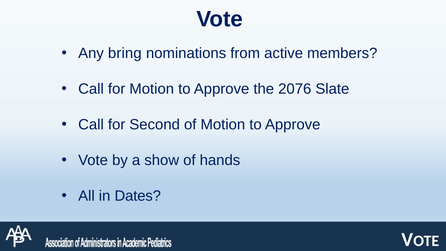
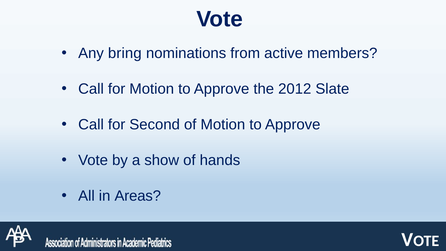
2076: 2076 -> 2012 (295, 89)
Dates: Dates -> Areas (138, 196)
